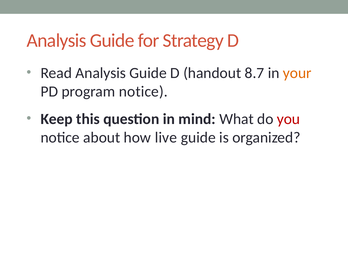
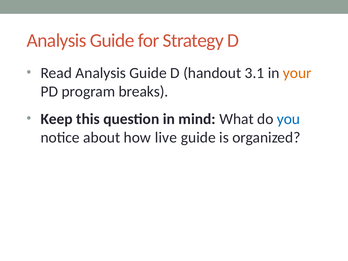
8.7: 8.7 -> 3.1 (254, 73)
program notice: notice -> breaks (143, 92)
you colour: red -> blue (289, 119)
